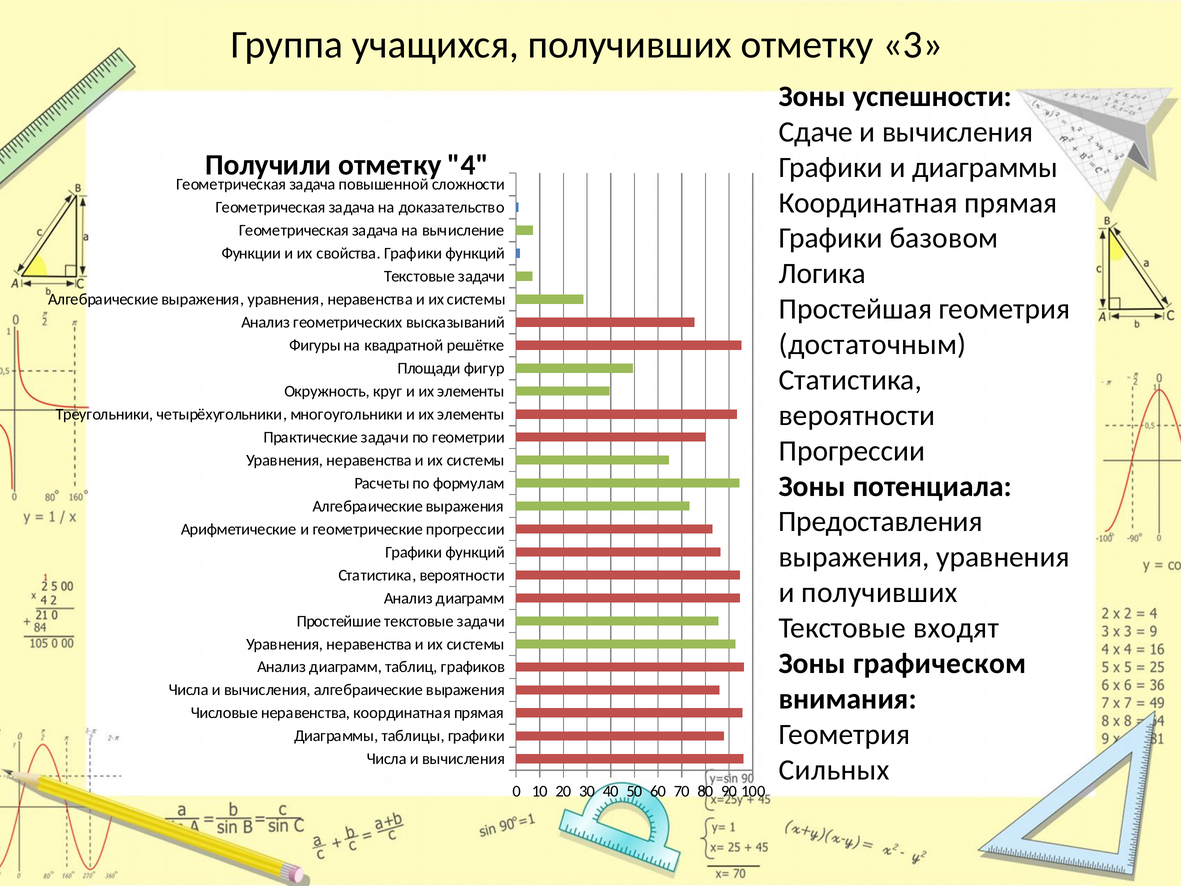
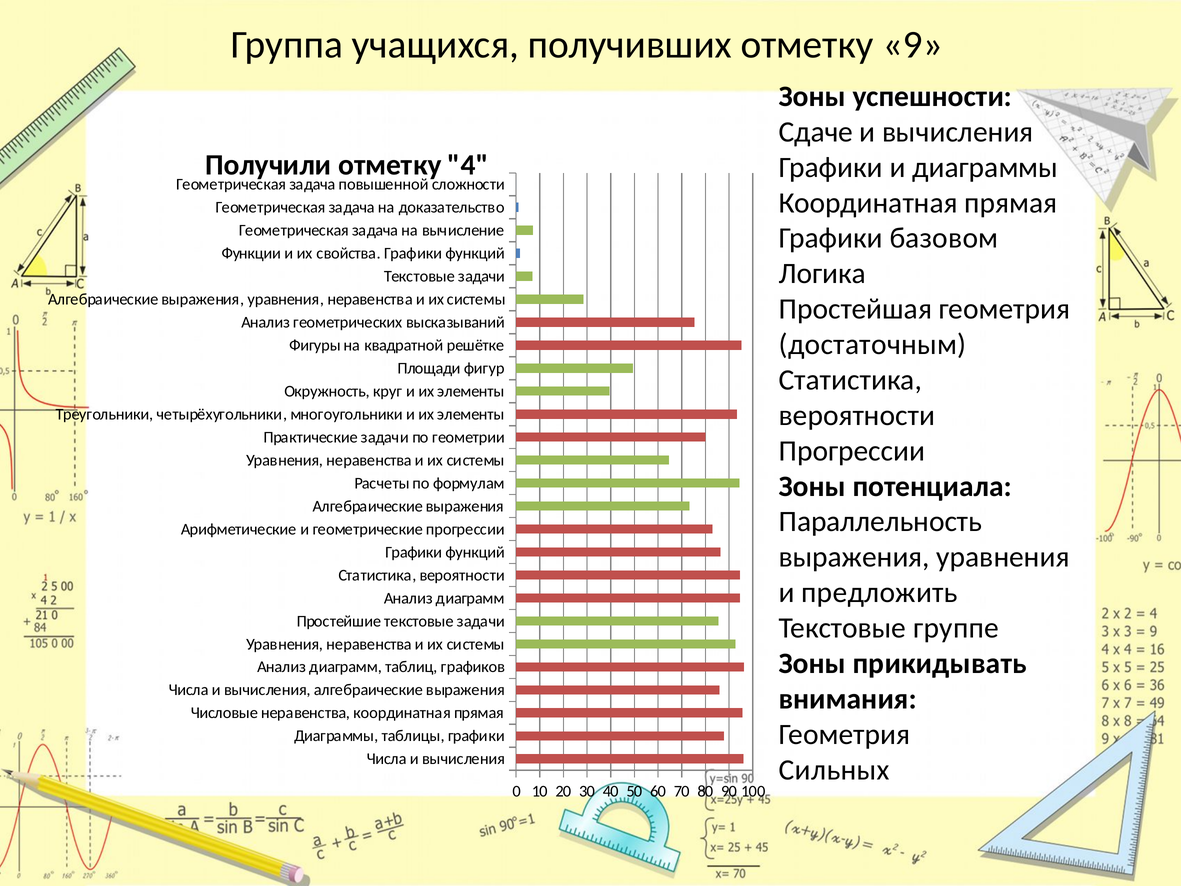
3: 3 -> 9 (913, 45)
Предоставления: Предоставления -> Параллельность (880, 522)
и получивших: получивших -> предложить (880, 592)
входят: входят -> группе (956, 628)
графическом: графическом -> прикидывать (940, 663)
